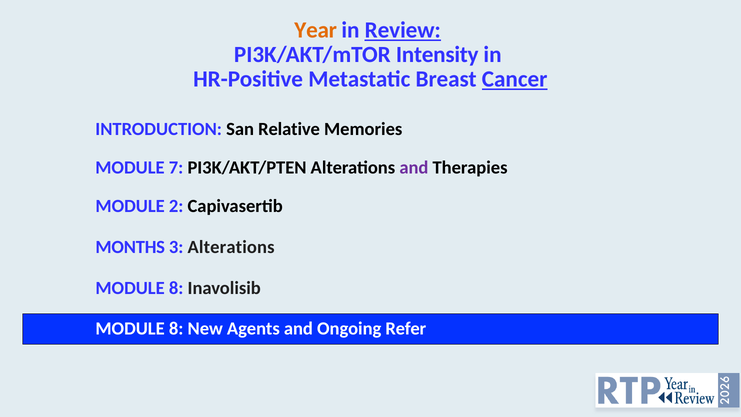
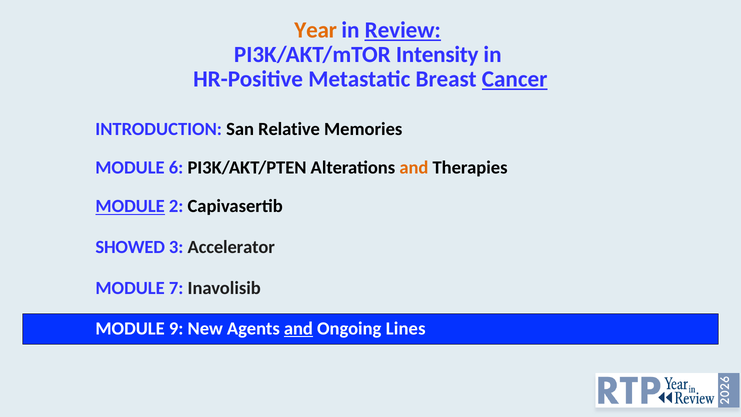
7: 7 -> 6 (176, 168)
and colour: purple -> orange (414, 168)
MODULE underline: none -> present (130, 206)
MONTHS: MONTHS -> SHOWED (130, 247)
3 Alterations: Alterations -> Accelerator (231, 247)
8: 8 -> 7 (176, 288)
8: 8 -> 9 (176, 329)
and underline: none -> present (298, 329)
Refer: Refer -> Lines (406, 329)
